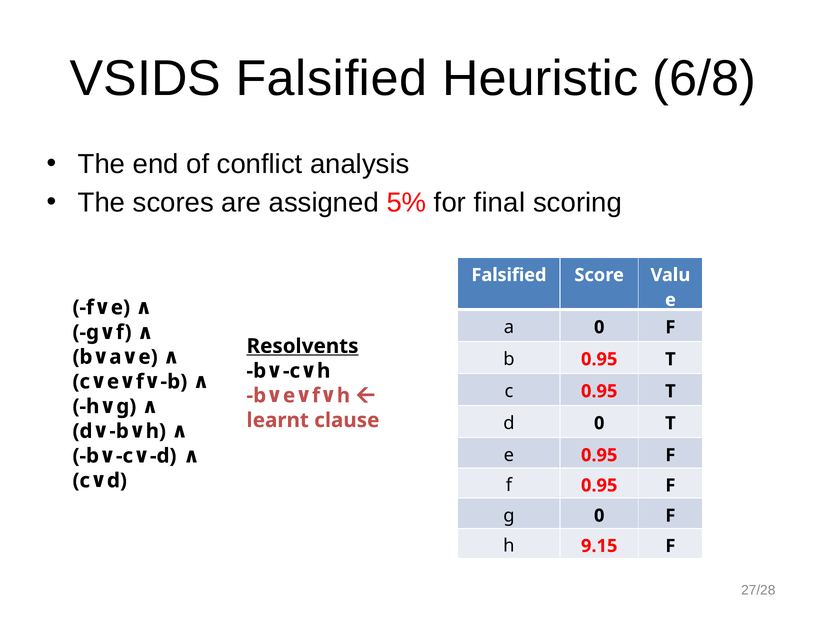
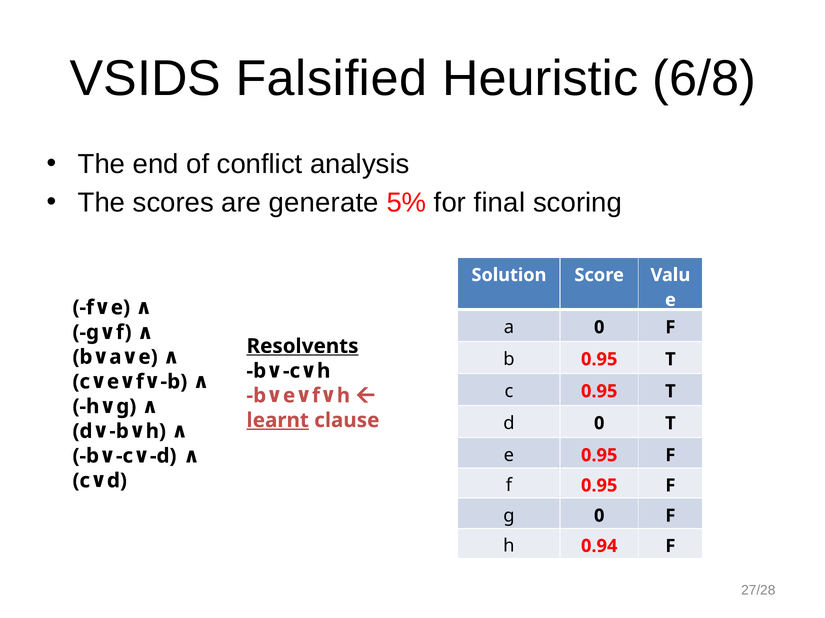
assigned: assigned -> generate (324, 203)
Falsified: Falsified -> Solution (509, 275)
learnt underline: none -> present (278, 421)
9.15: 9.15 -> 0.94 (599, 547)
